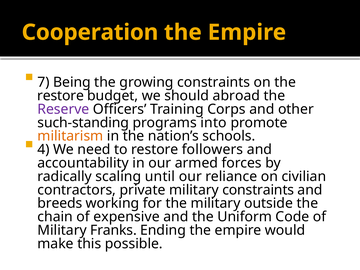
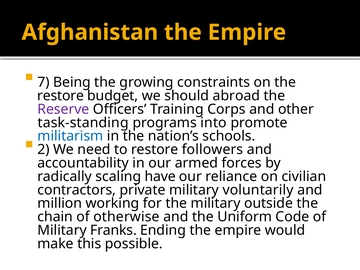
Cooperation: Cooperation -> Afghanistan (90, 32)
such-standing: such-standing -> task-standing (83, 123)
militarism colour: orange -> blue (70, 136)
4: 4 -> 2 (44, 150)
until: until -> have (160, 176)
military constraints: constraints -> voluntarily (258, 190)
breeds: breeds -> million (60, 203)
expensive: expensive -> otherwise (126, 217)
